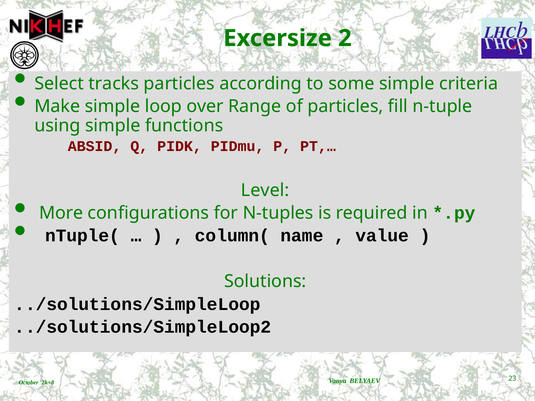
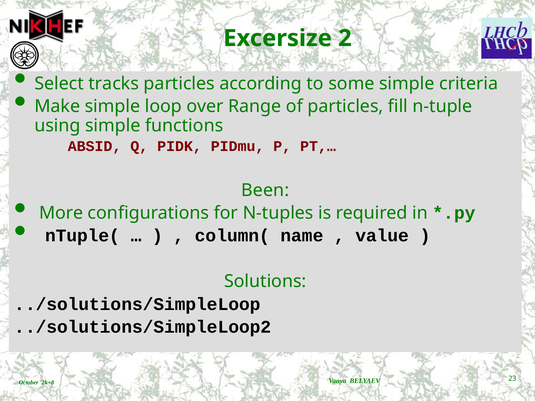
Level: Level -> Been (265, 190)
